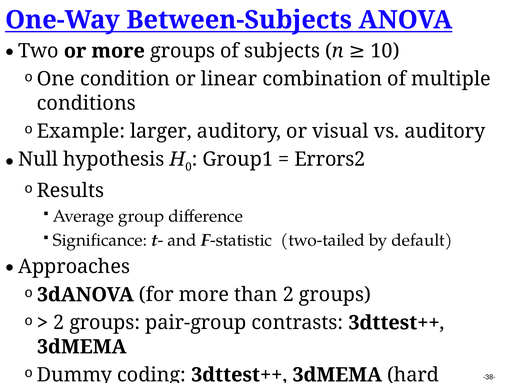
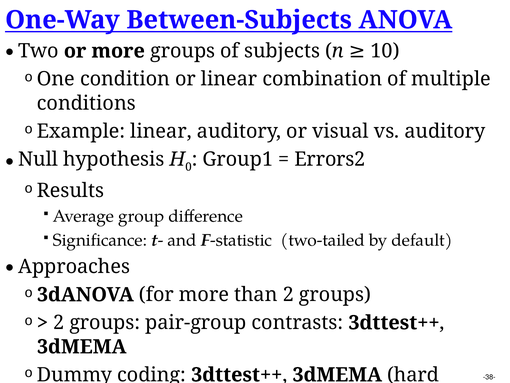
Example larger: larger -> linear (161, 131)
